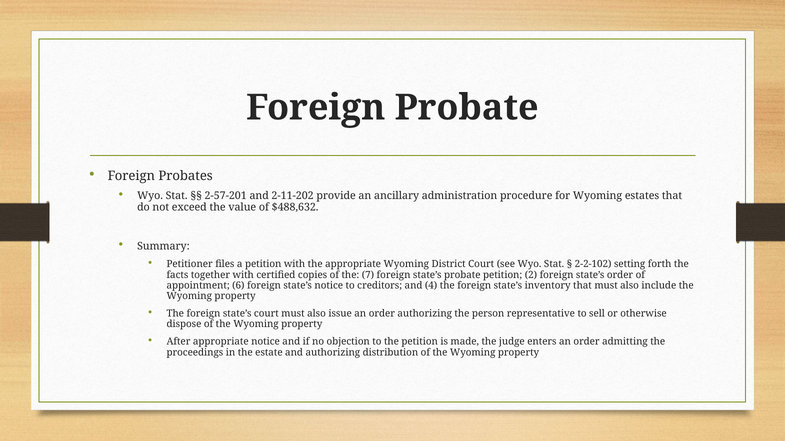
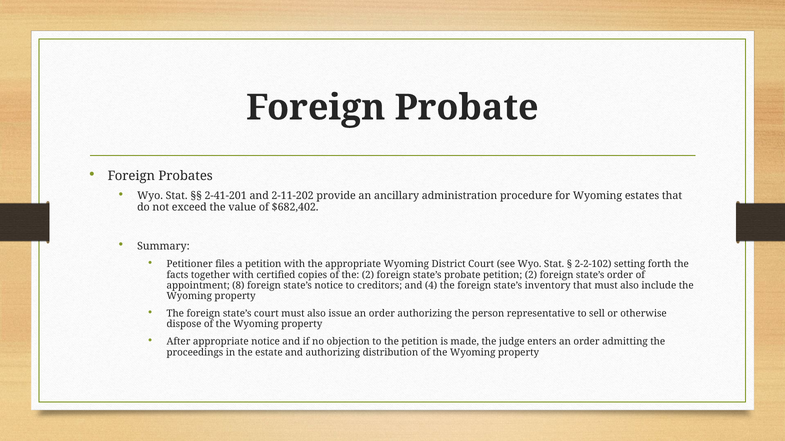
2-57-201: 2-57-201 -> 2-41-201 (226, 196)
$488,632: $488,632 -> $682,402 (295, 208)
the 7: 7 -> 2 (368, 275)
6: 6 -> 8 (238, 286)
